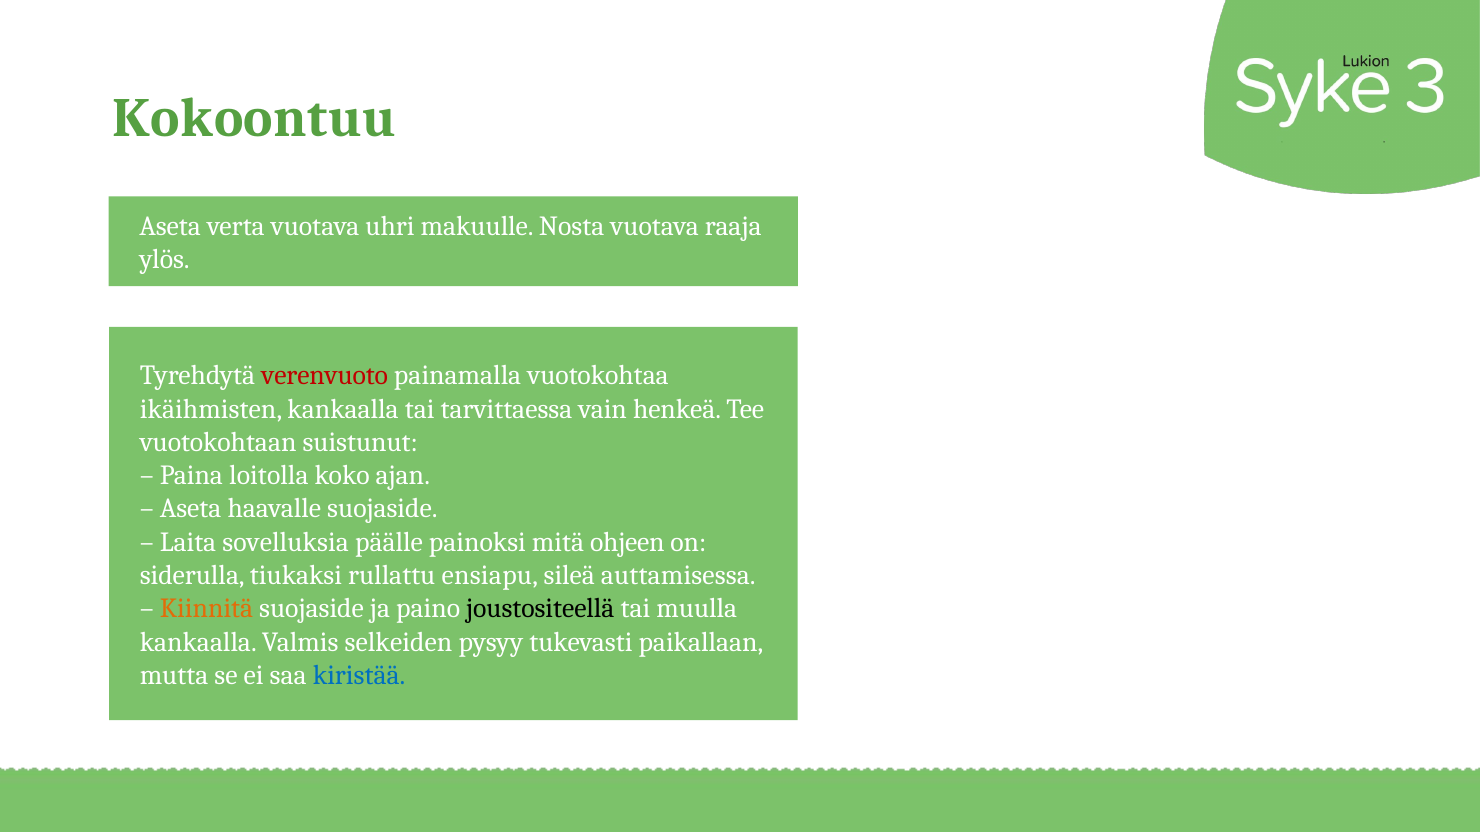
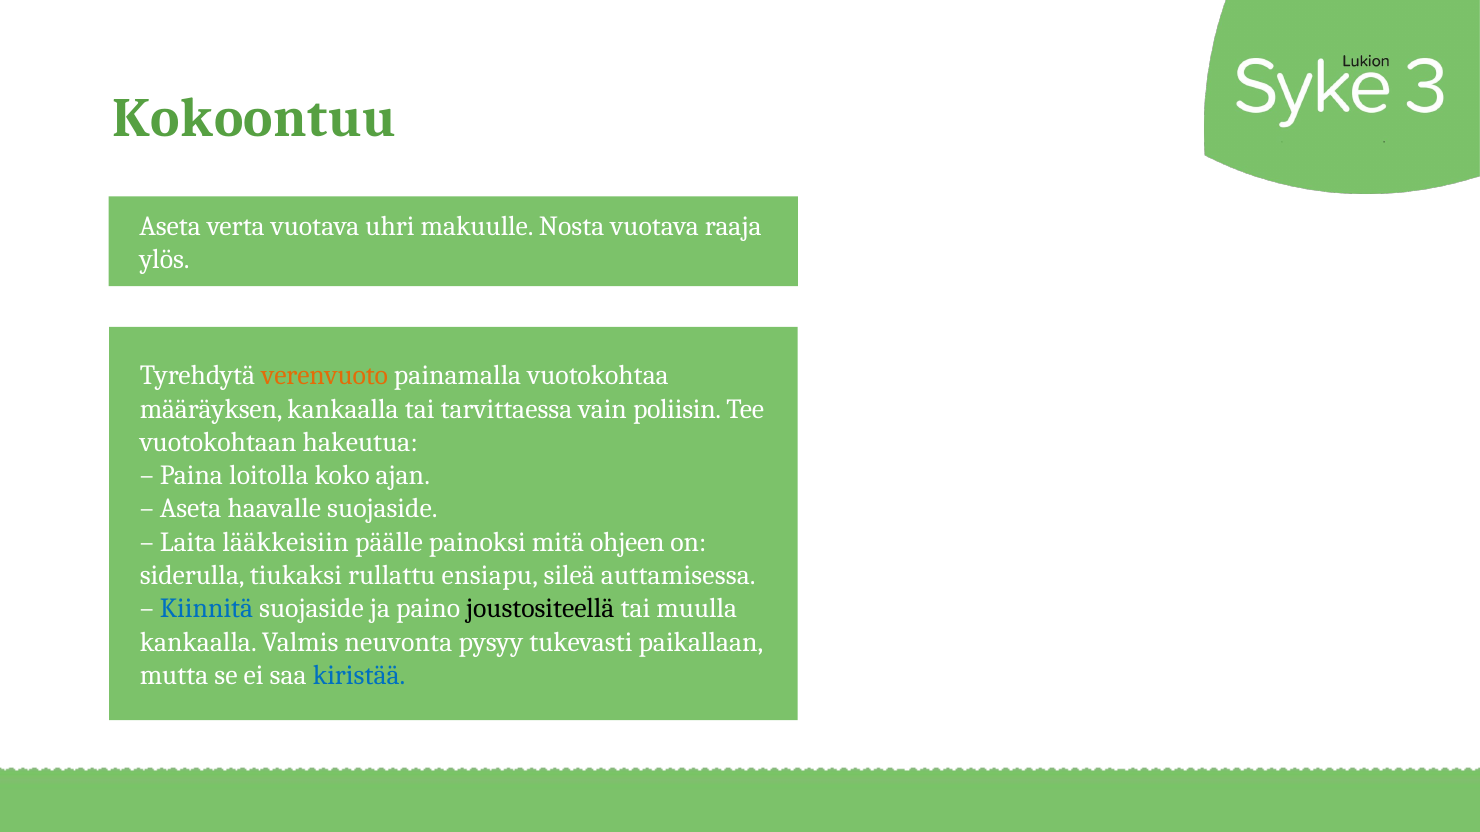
verenvuoto colour: red -> orange (325, 376)
ikäihmisten: ikäihmisten -> määräyksen (211, 409)
henkeä: henkeä -> poliisin (677, 409)
suistunut: suistunut -> hakeutua (360, 443)
sovelluksia: sovelluksia -> lääkkeisiin (286, 542)
Kiinnitä colour: orange -> blue (206, 609)
selkeiden: selkeiden -> neuvonta (398, 642)
